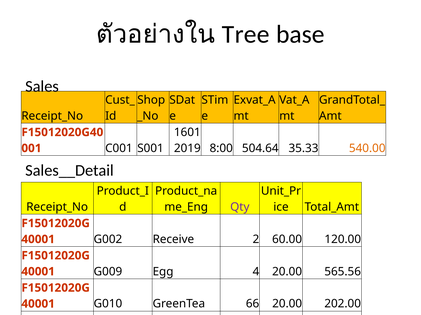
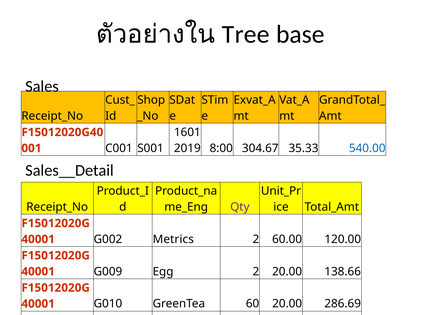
504.64: 504.64 -> 304.67 (260, 149)
540.00 colour: orange -> blue (367, 149)
Receive: Receive -> Metrics (173, 240)
Egg 4: 4 -> 2 (256, 272)
565.56: 565.56 -> 138.66 (343, 272)
66: 66 -> 60 (253, 304)
202.00: 202.00 -> 286.69 (343, 304)
